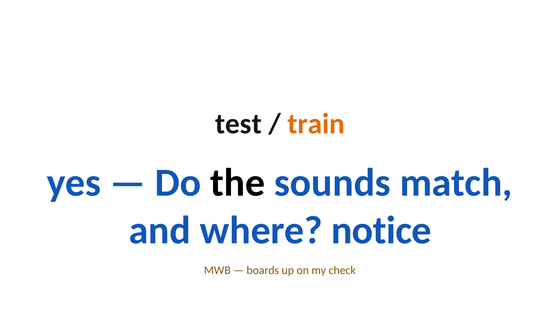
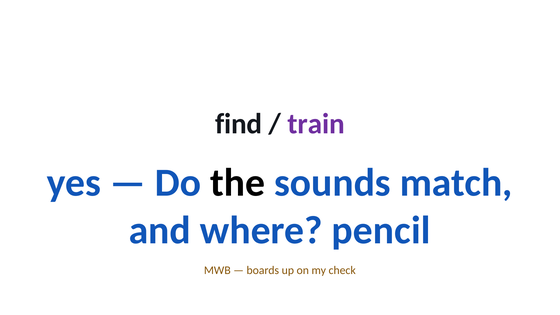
test: test -> find (239, 124)
train colour: orange -> purple (316, 124)
notice: notice -> pencil (381, 230)
